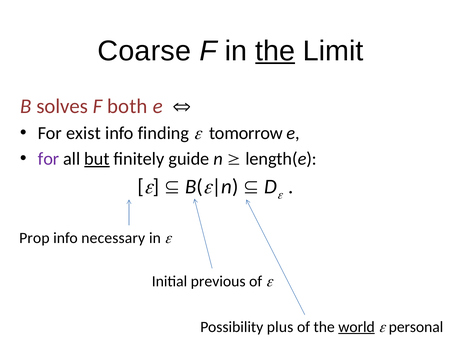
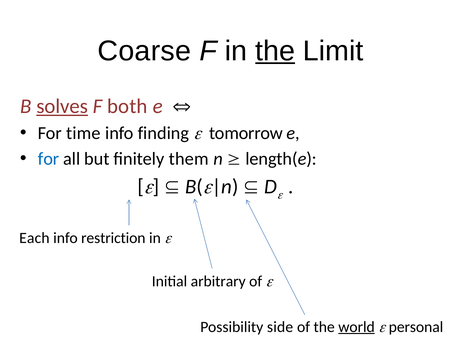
solves underline: none -> present (62, 106)
exist: exist -> time (83, 133)
for colour: purple -> blue (49, 159)
but underline: present -> none (97, 159)
guide: guide -> them (189, 159)
Prop: Prop -> Each (34, 238)
necessary: necessary -> restriction (113, 238)
previous: previous -> arbitrary (218, 281)
plus: plus -> side (280, 327)
